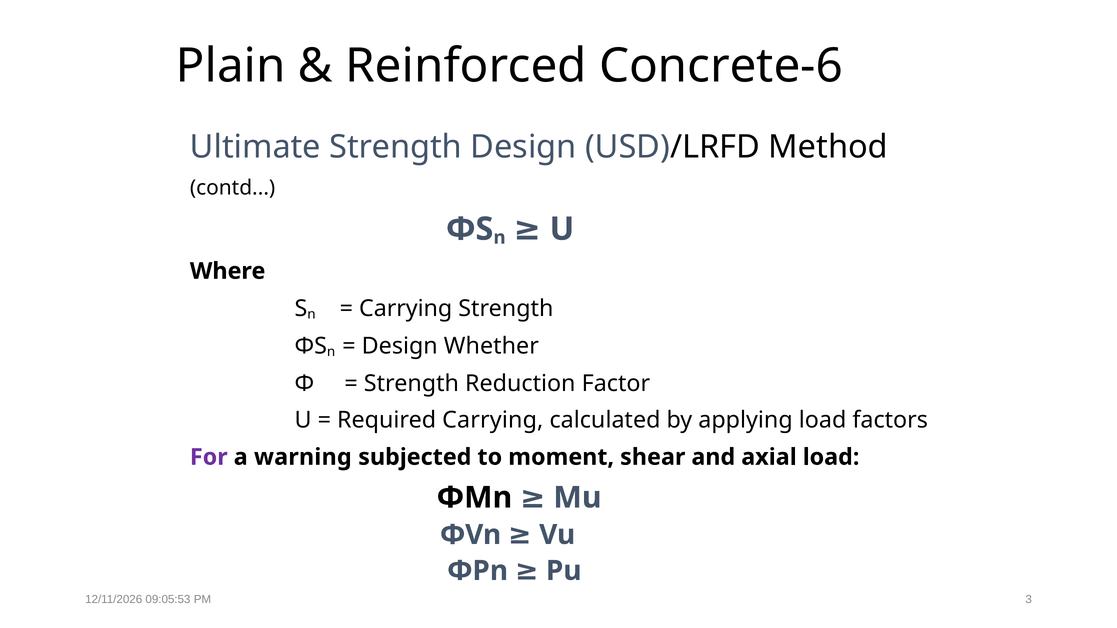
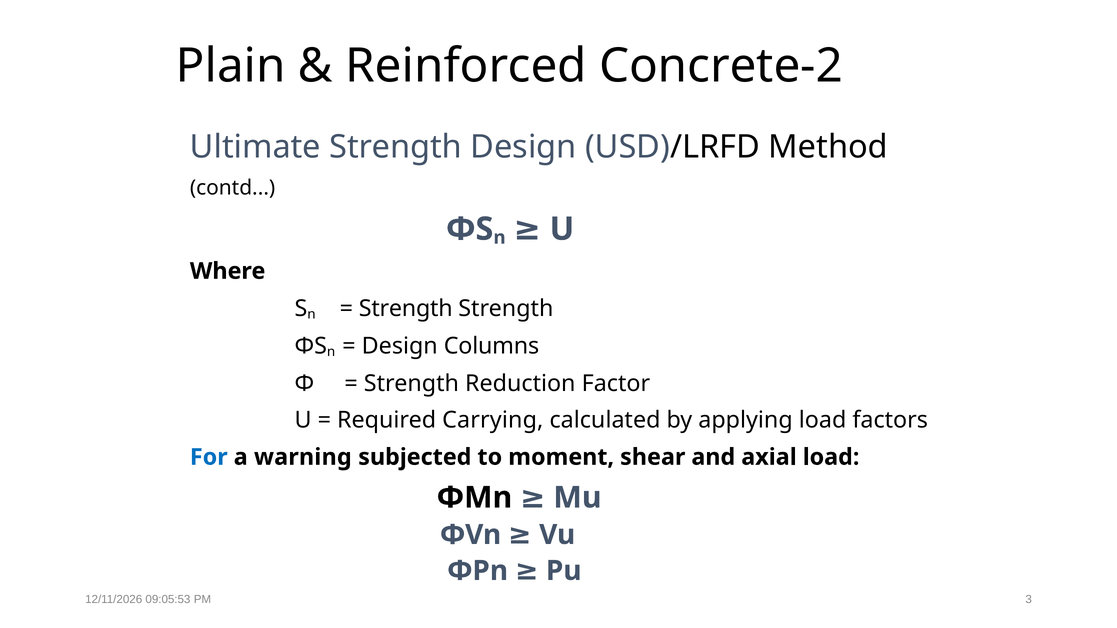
Concrete-6: Concrete-6 -> Concrete-2 (721, 66)
Carrying: Carrying -> Strength (406, 309)
Whether: Whether -> Columns (492, 346)
For colour: purple -> blue (209, 457)
